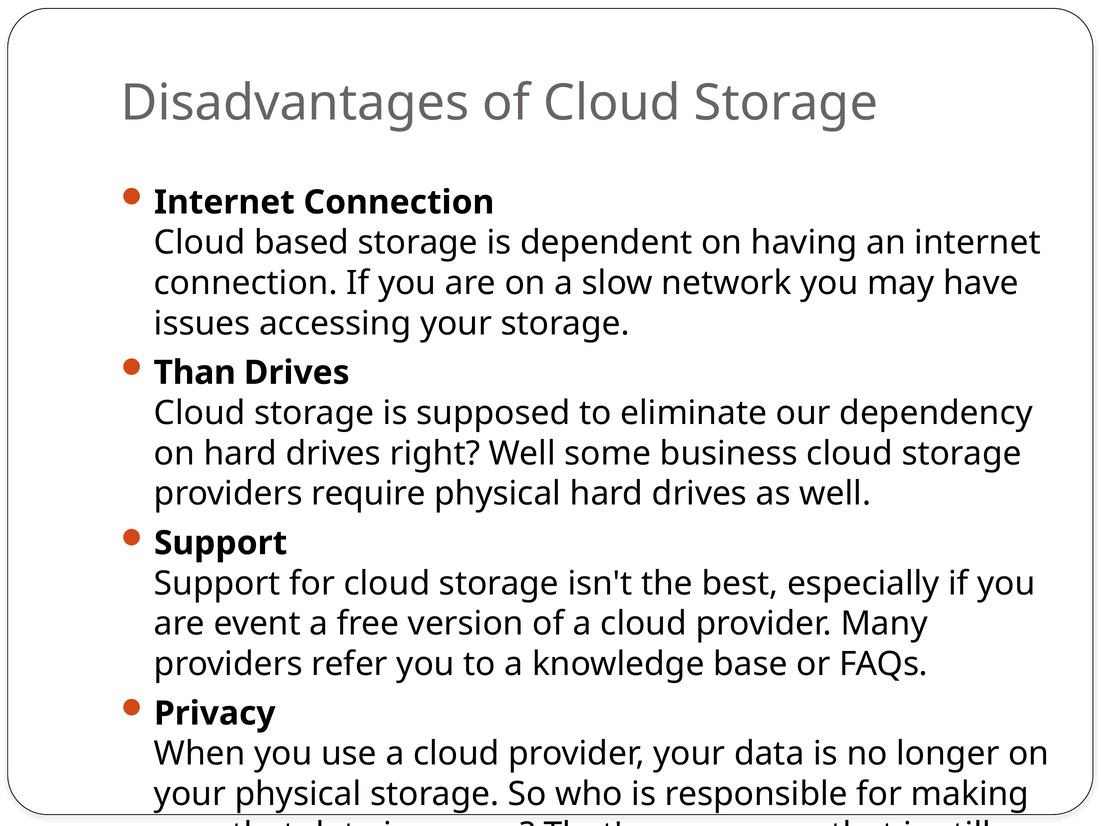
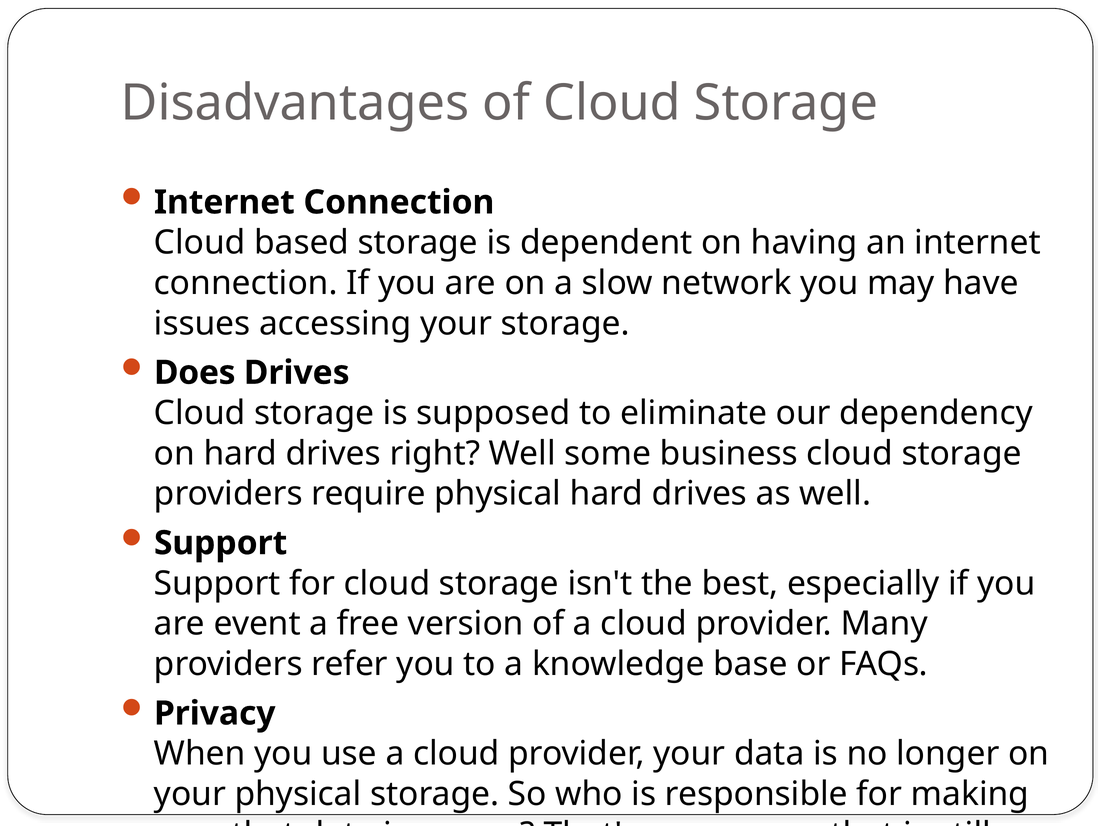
Than: Than -> Does (195, 373)
